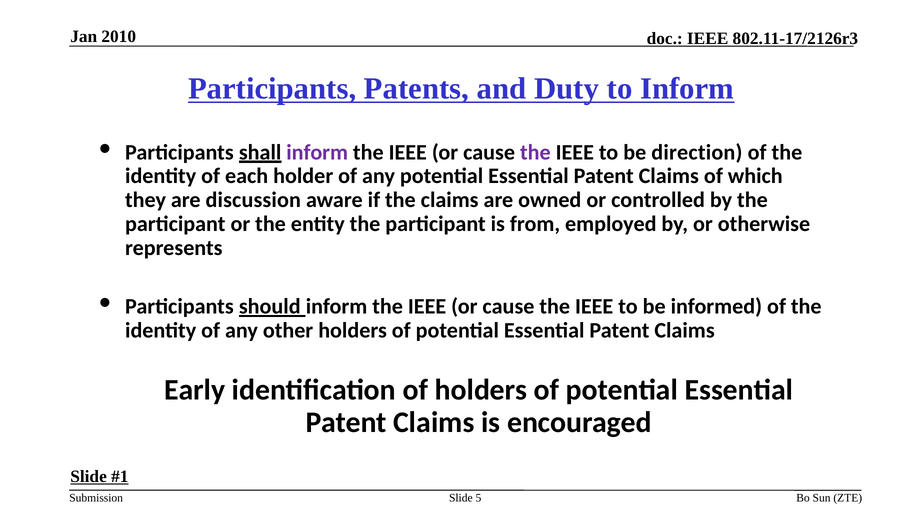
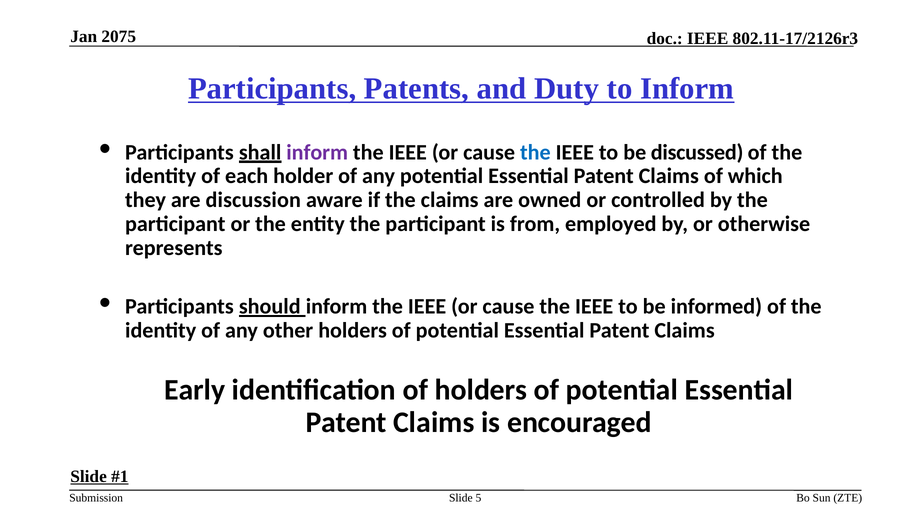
2010: 2010 -> 2075 (119, 37)
the colour: purple -> blue (535, 152)
direction: direction -> discussed (697, 152)
